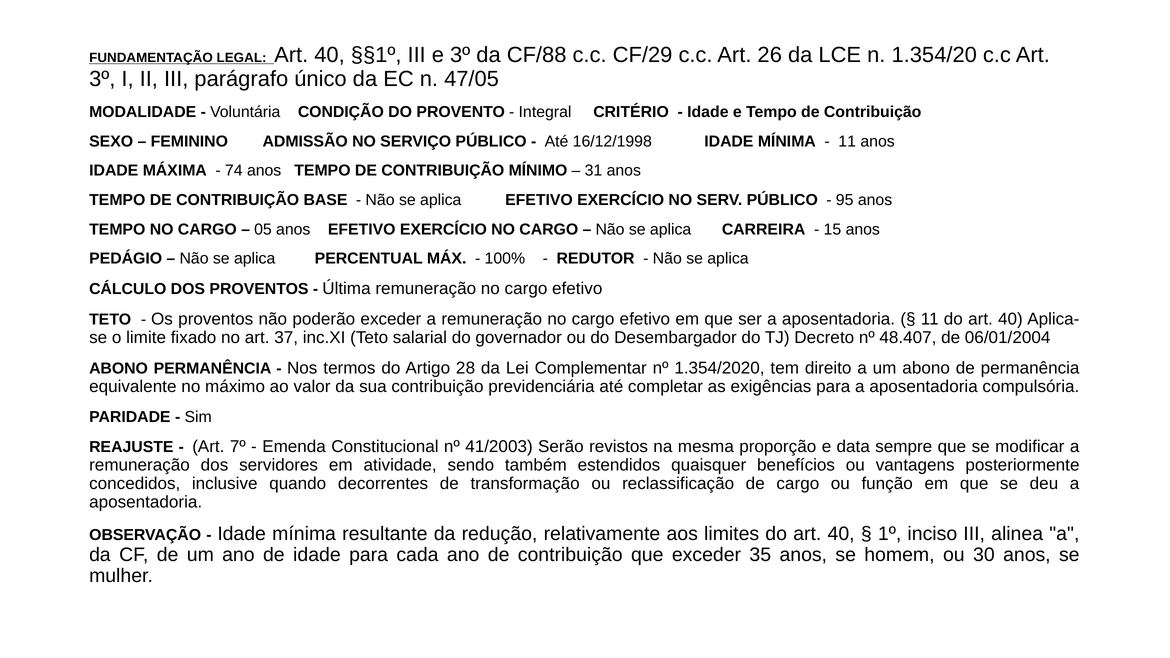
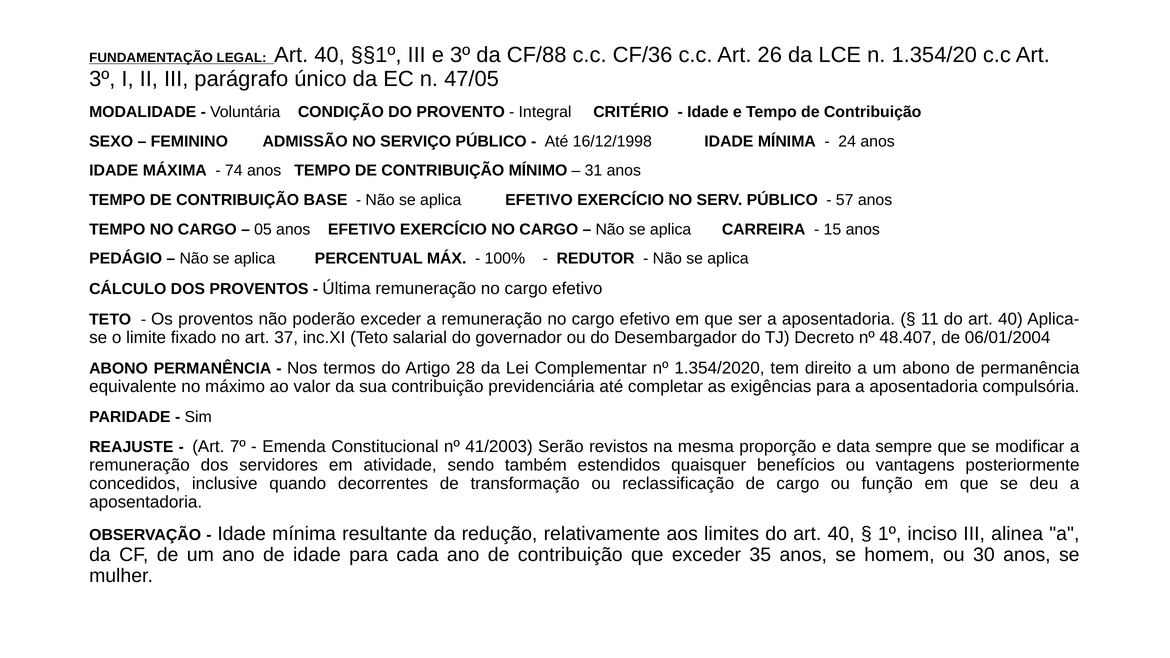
CF/29: CF/29 -> CF/36 (643, 55)
11: 11 -> 24 (847, 141)
95: 95 -> 57 (845, 200)
